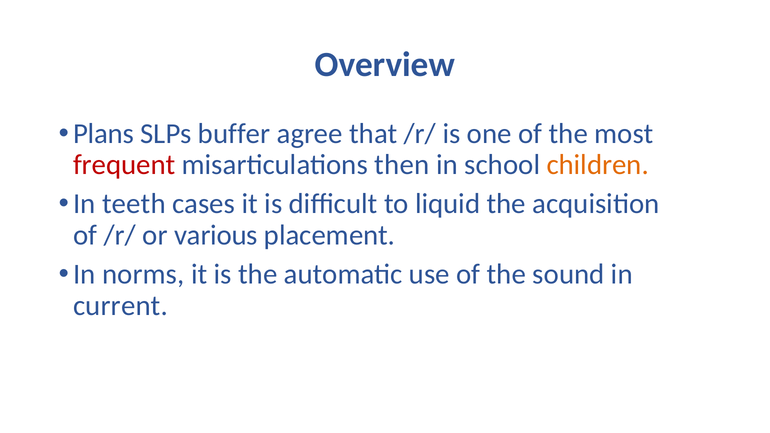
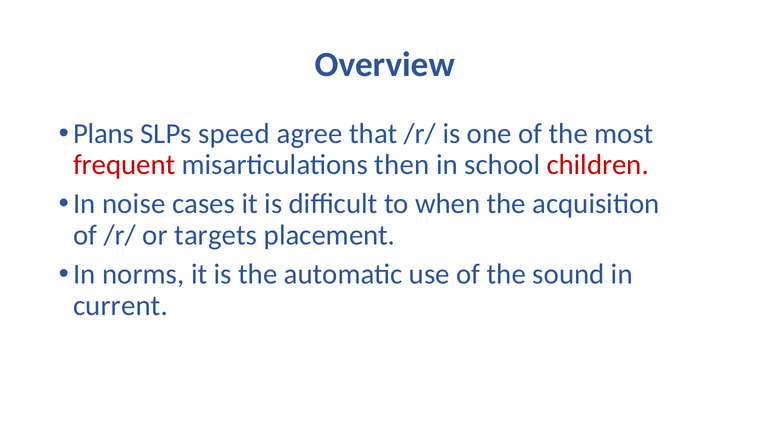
buffer: buffer -> speed (234, 134)
children colour: orange -> red (598, 165)
teeth: teeth -> noise (134, 204)
liquid: liquid -> when (448, 204)
various: various -> targets (216, 235)
